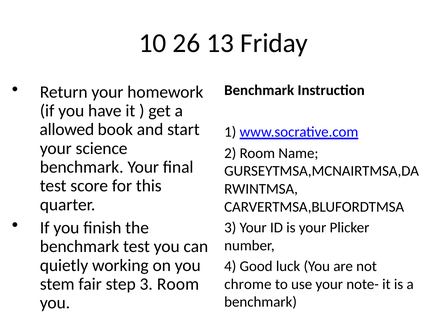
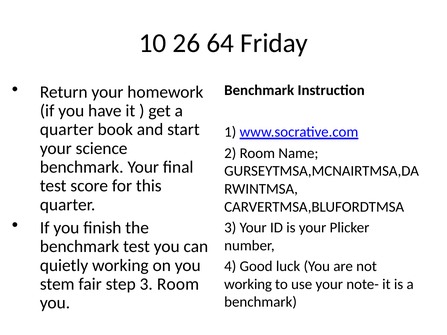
13: 13 -> 64 (220, 43)
allowed: allowed -> quarter (67, 130)
chrome: chrome -> working (248, 284)
